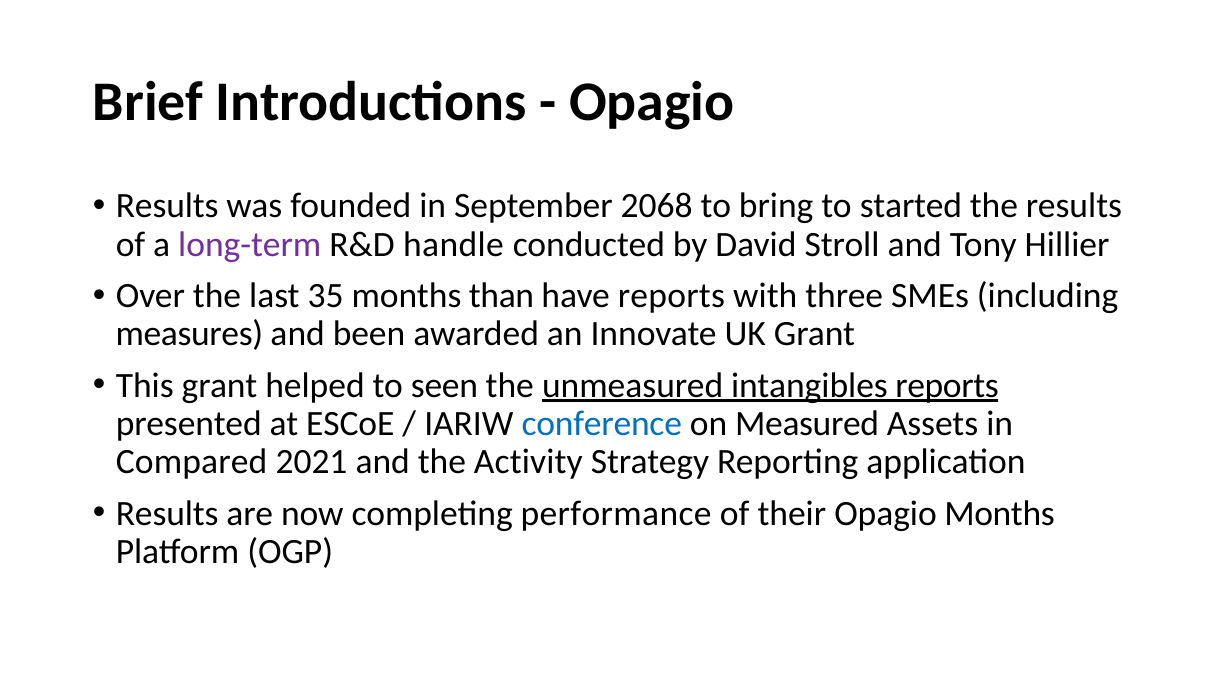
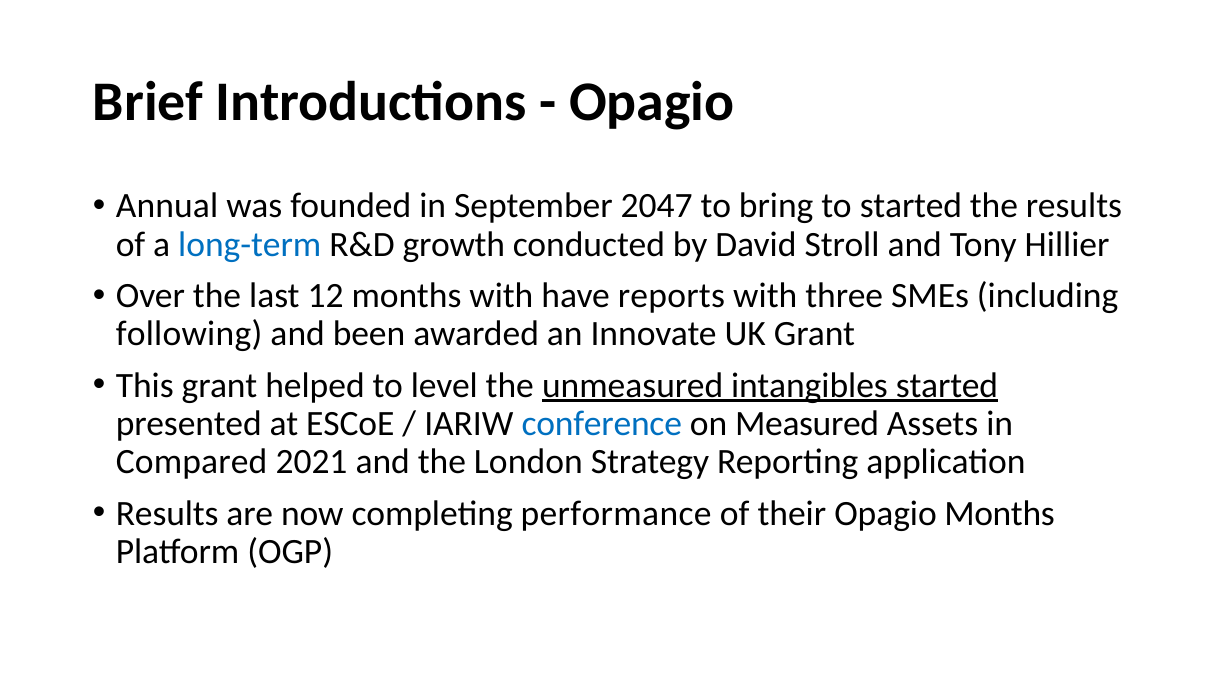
Results: Results -> Annual (167, 206)
2068: 2068 -> 2047 (657, 206)
long-term colour: purple -> blue (250, 245)
handle: handle -> growth (454, 245)
35: 35 -> 12 (326, 296)
months than: than -> with (501, 296)
measures: measures -> following (189, 334)
seen: seen -> level (444, 385)
intangibles reports: reports -> started (947, 385)
Activity: Activity -> London (528, 462)
